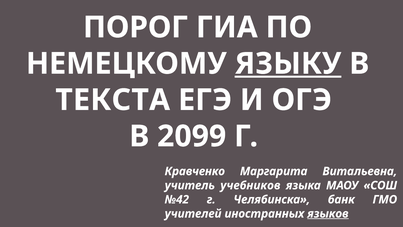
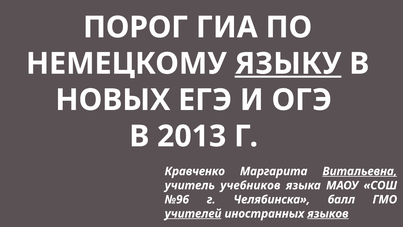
ТЕКСТА: ТЕКСТА -> НОВЫХ (113, 100)
2099: 2099 -> 2013 (192, 136)
Витальевна underline: none -> present (360, 171)
№42: №42 -> №96 (177, 199)
банк: банк -> балл (341, 199)
учителей underline: none -> present (193, 213)
